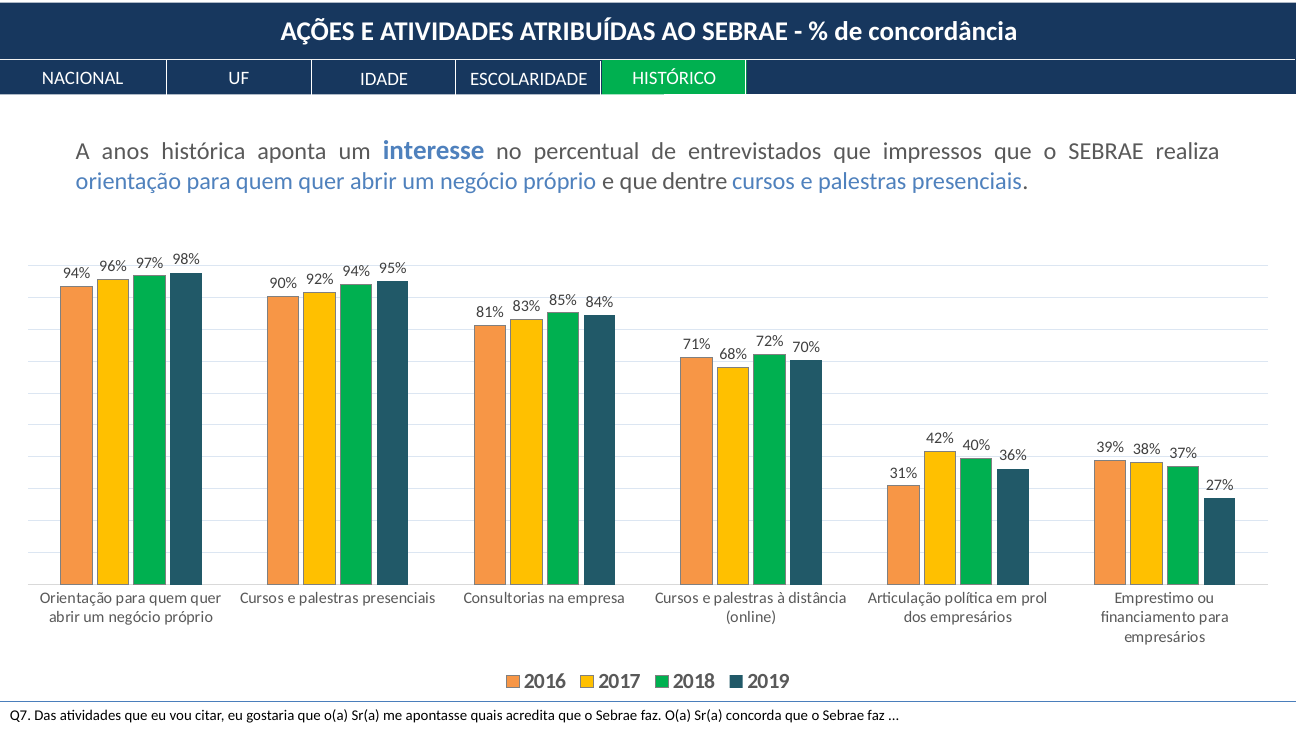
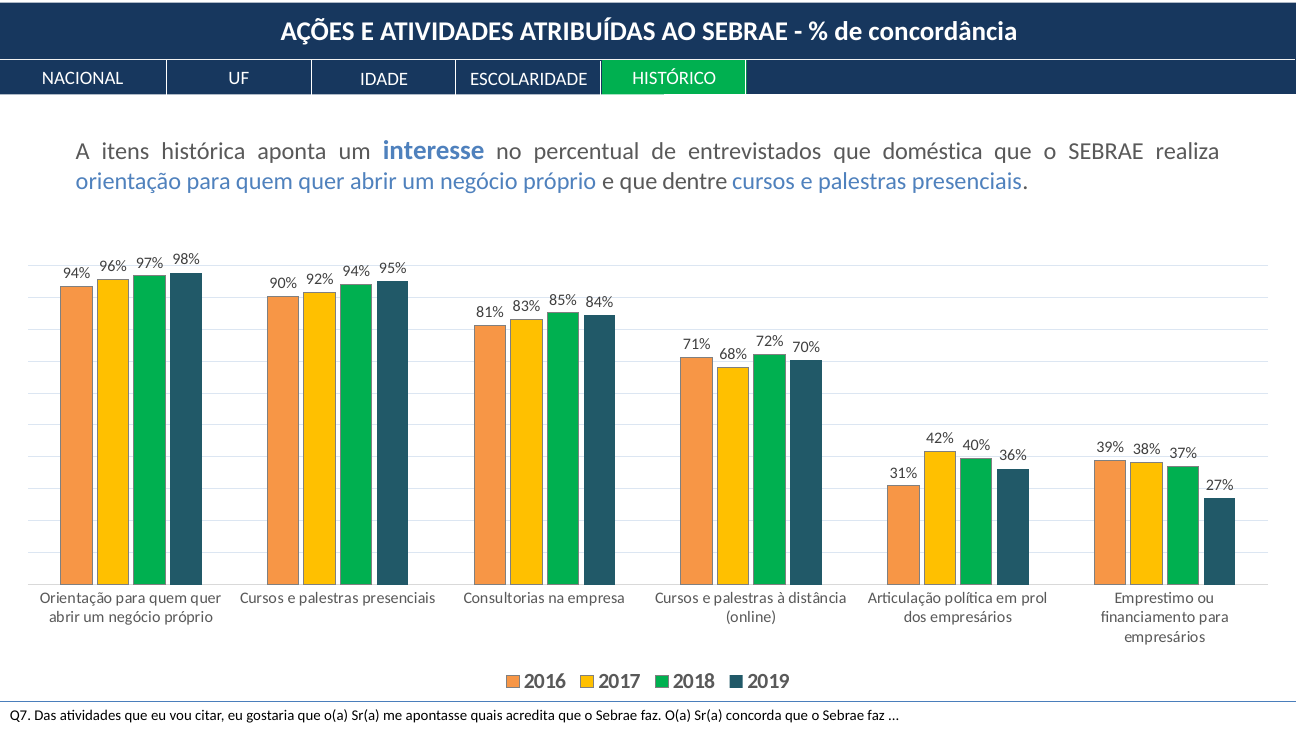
anos: anos -> itens (126, 152)
impressos: impressos -> doméstica (933, 152)
